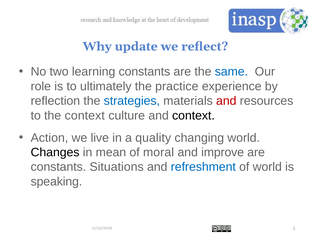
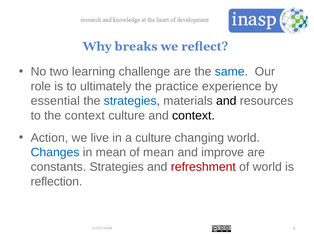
update: update -> breaks (136, 47)
learning constants: constants -> challenge (144, 72)
reflection: reflection -> essential (55, 101)
and colour: red -> black (226, 101)
a quality: quality -> culture (153, 138)
Changes colour: black -> blue (55, 153)
of moral: moral -> mean (159, 153)
constants Situations: Situations -> Strategies (117, 167)
refreshment colour: blue -> red (203, 167)
speaking: speaking -> reflection (56, 182)
